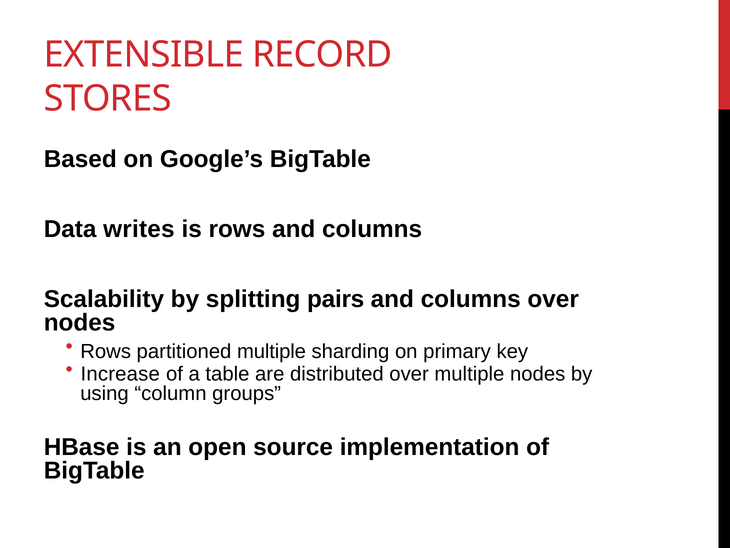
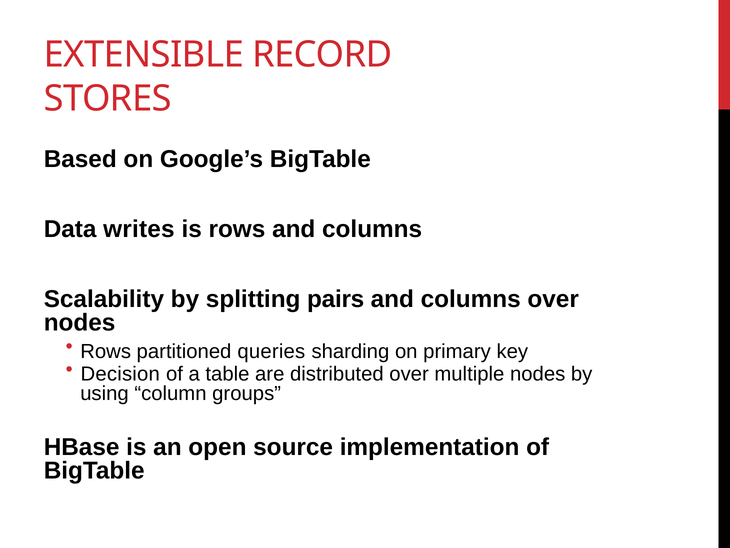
partitioned multiple: multiple -> queries (271, 351)
Increase: Increase -> Decision (120, 374)
